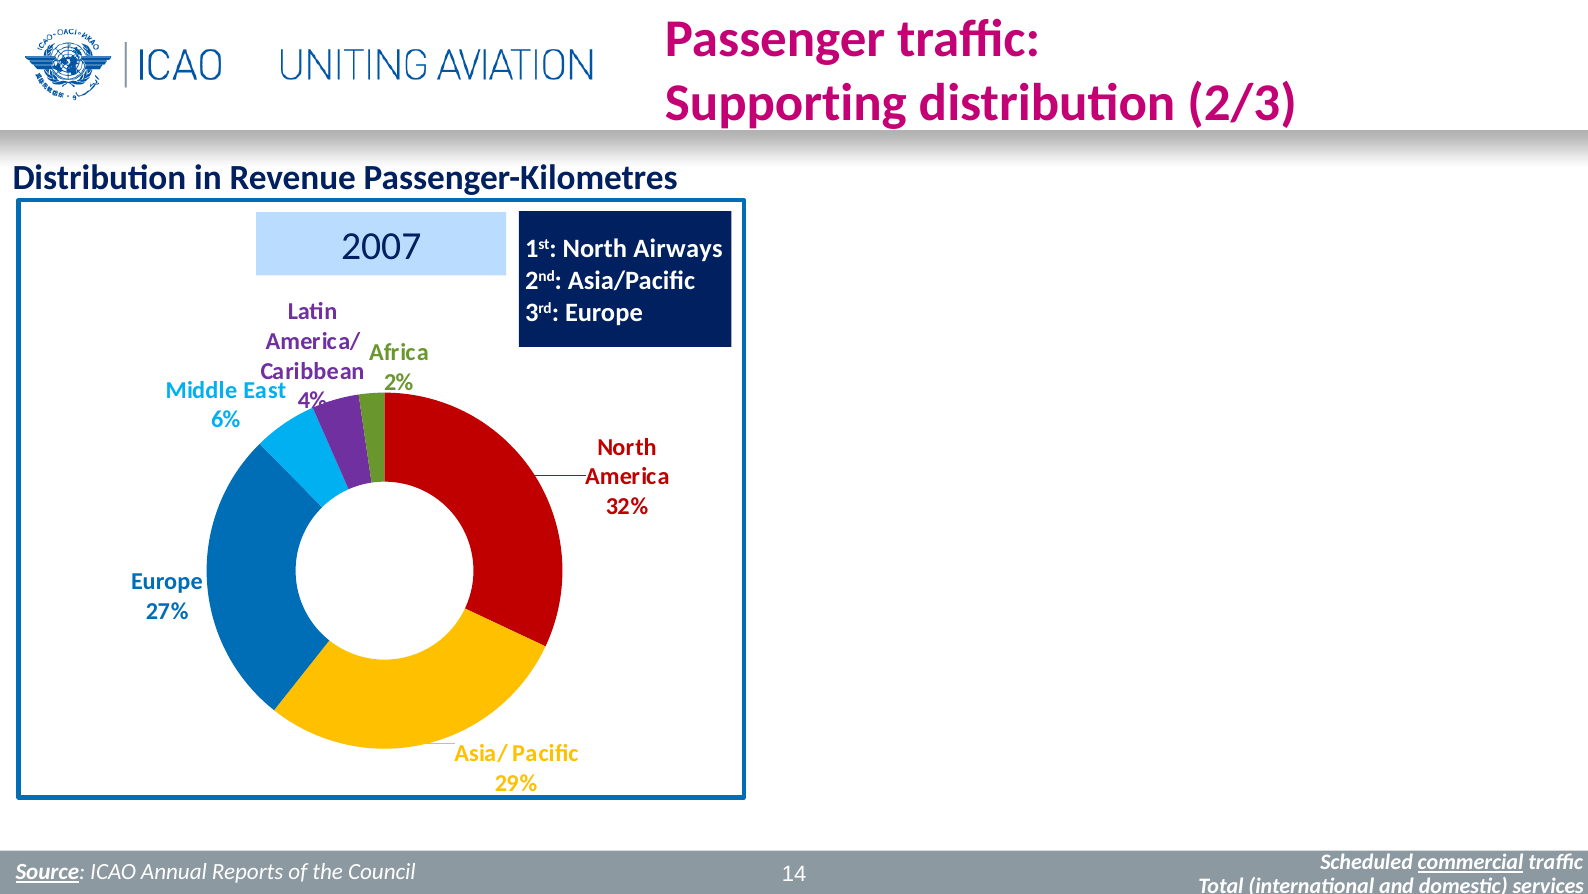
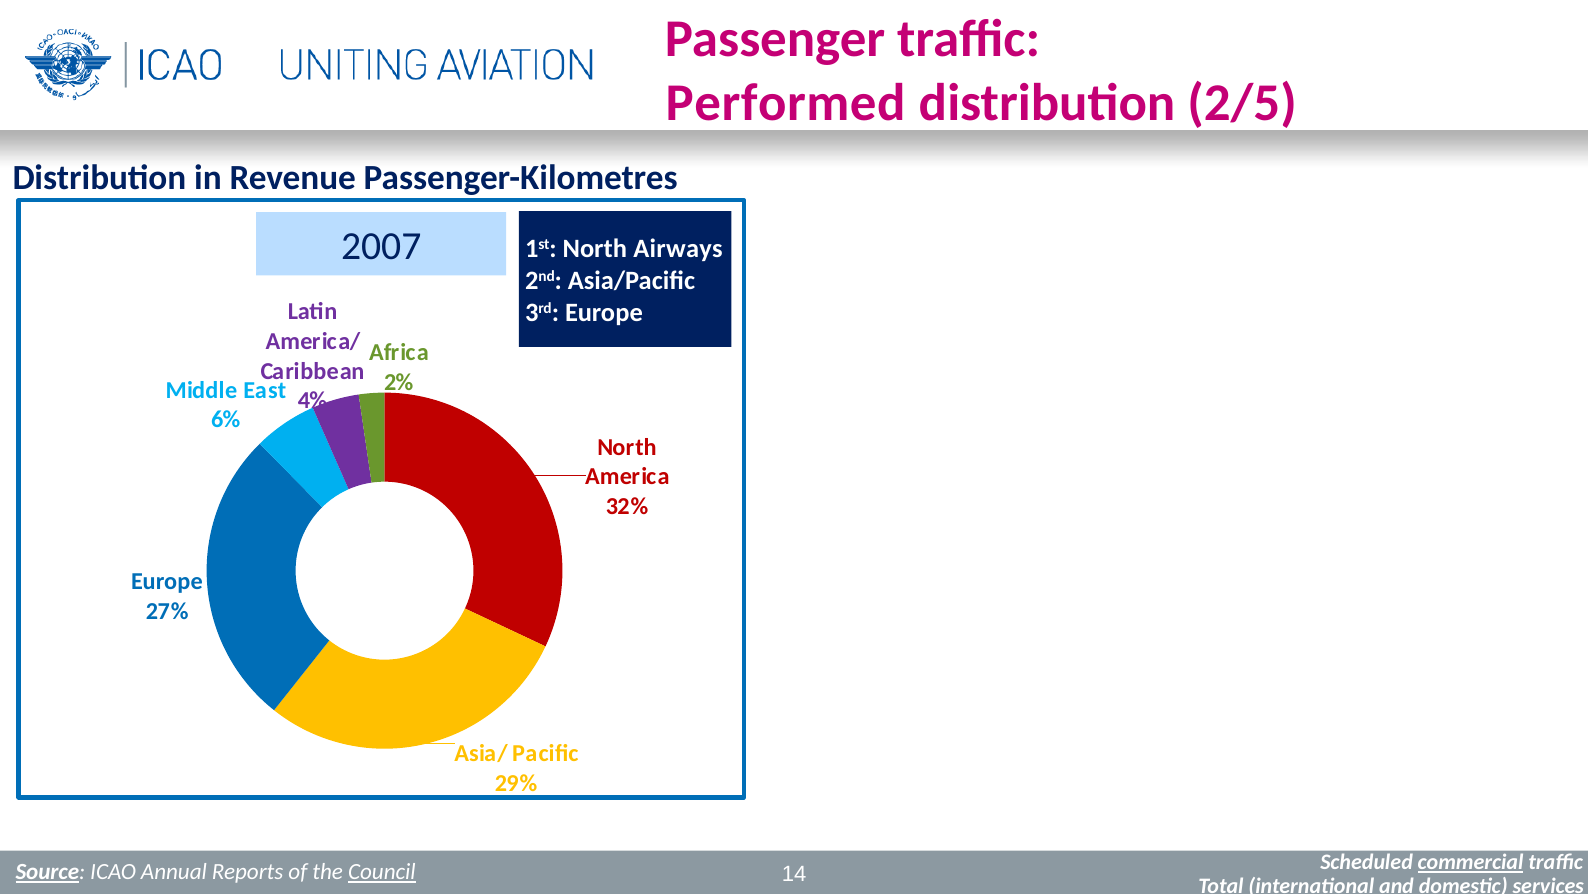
Supporting: Supporting -> Performed (786, 102)
2/3: 2/3 -> 2/5 (1242, 102)
Council underline: none -> present (382, 871)
